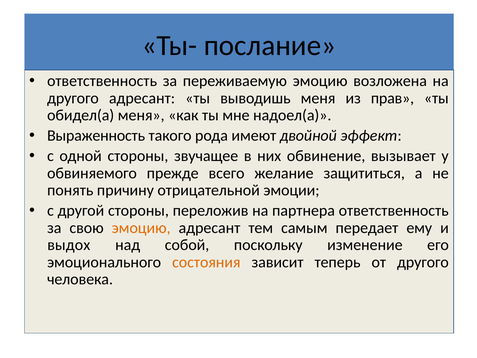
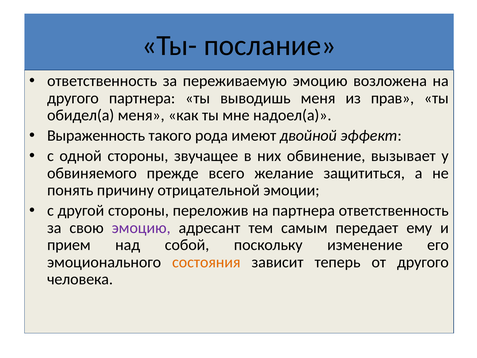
другого адресант: адресант -> партнера (142, 98)
эмоцию colour: orange -> purple (141, 228)
выдох: выдох -> прием (69, 245)
